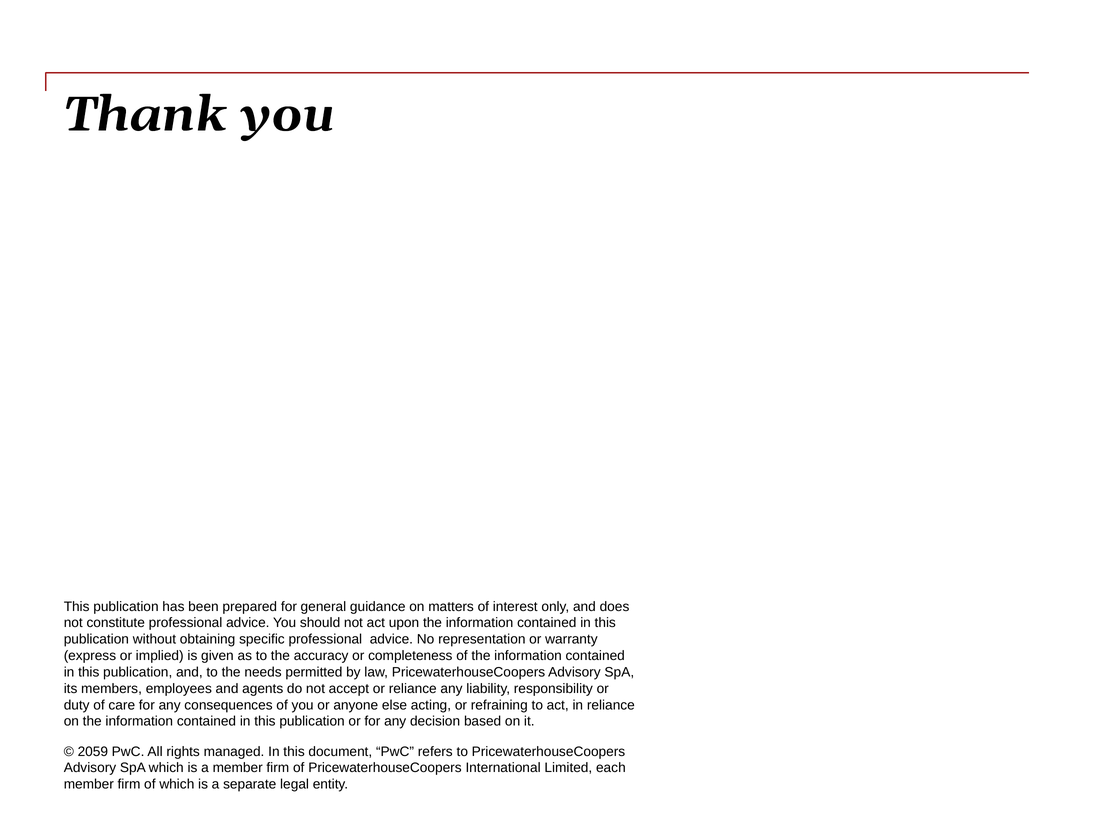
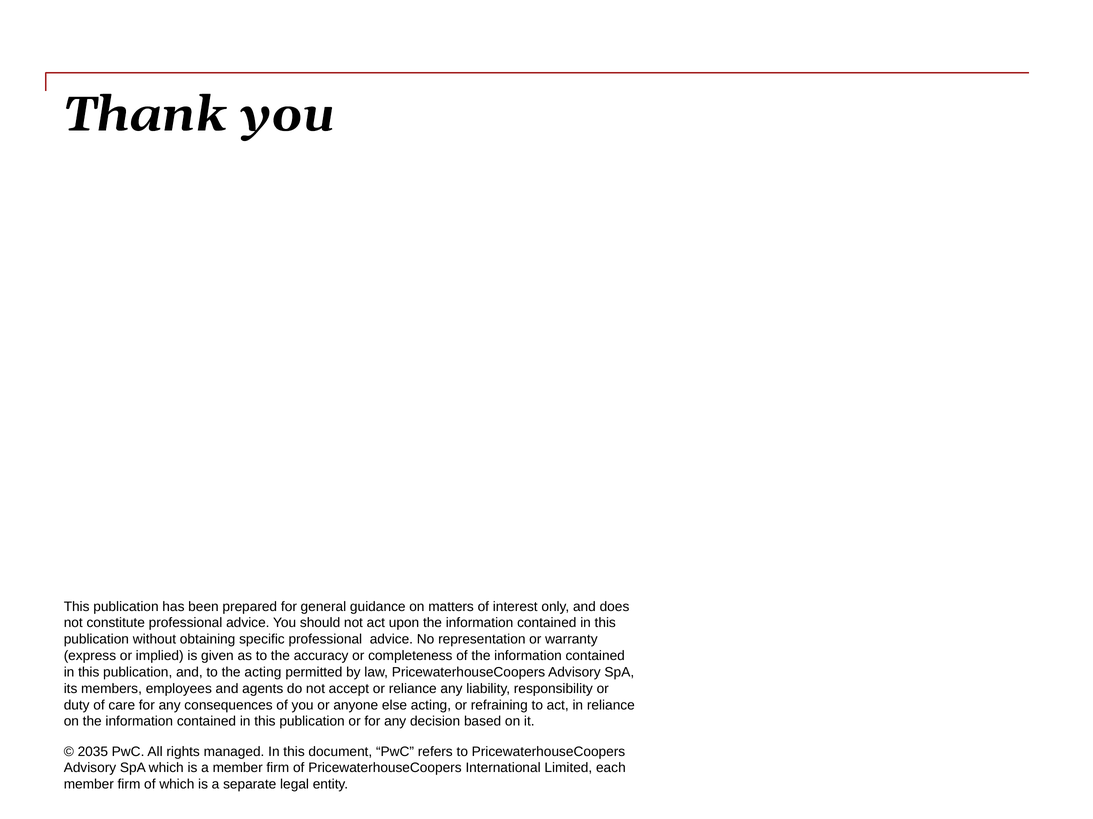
the needs: needs -> acting (263, 673)
2059: 2059 -> 2035 (93, 752)
